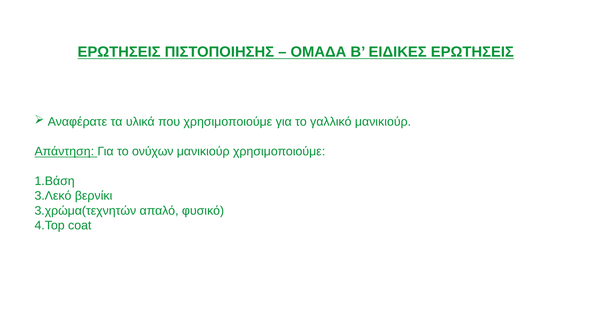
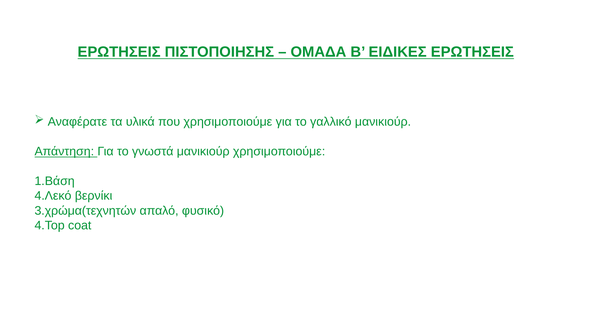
ονύχων: ονύχων -> γνωστά (153, 151)
3.Λεκό: 3.Λεκό -> 4.Λεκό (53, 196)
